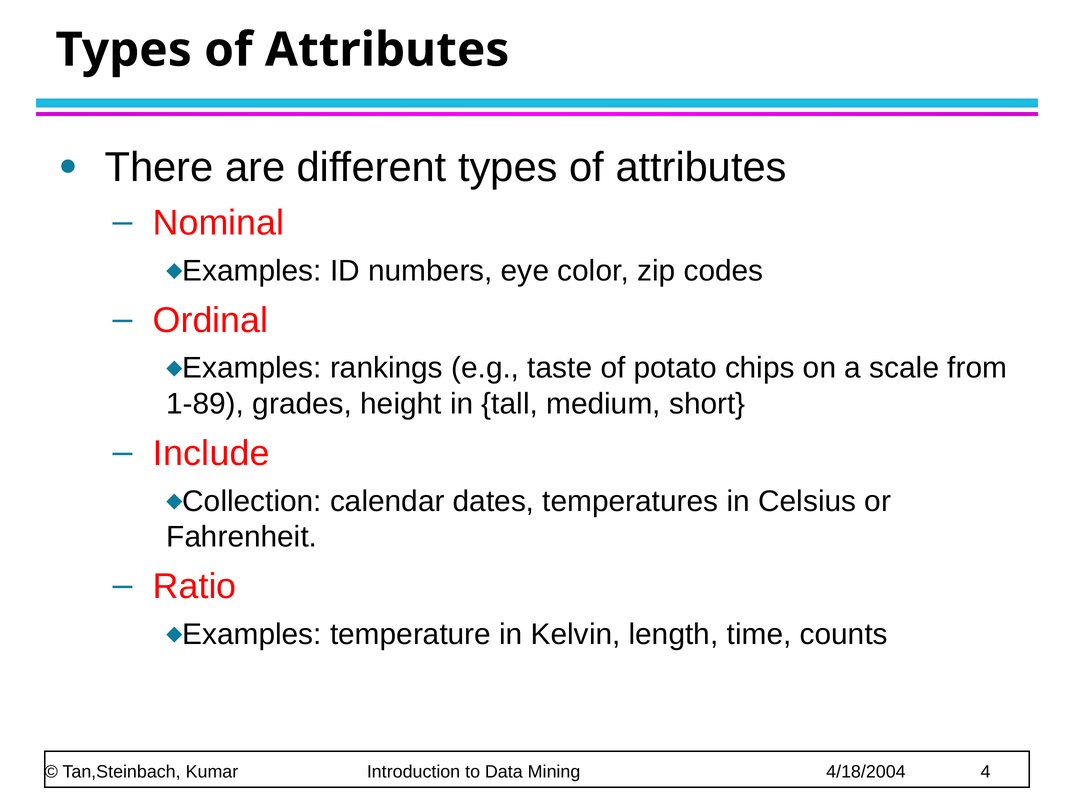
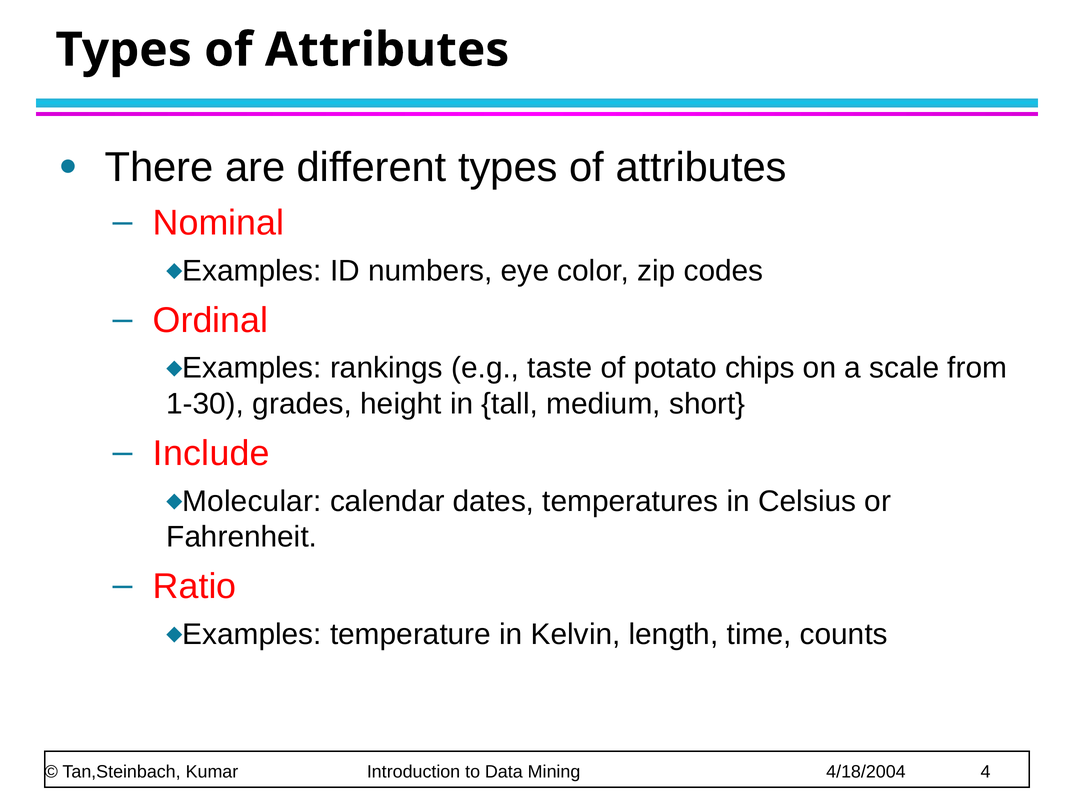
1-89: 1-89 -> 1-30 (205, 404)
Collection: Collection -> Molecular (252, 501)
